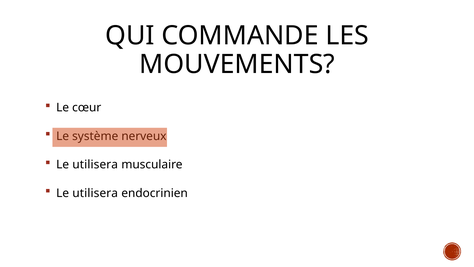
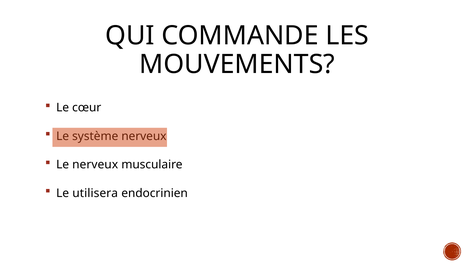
utilisera: utilisera -> nerveux (95, 164)
